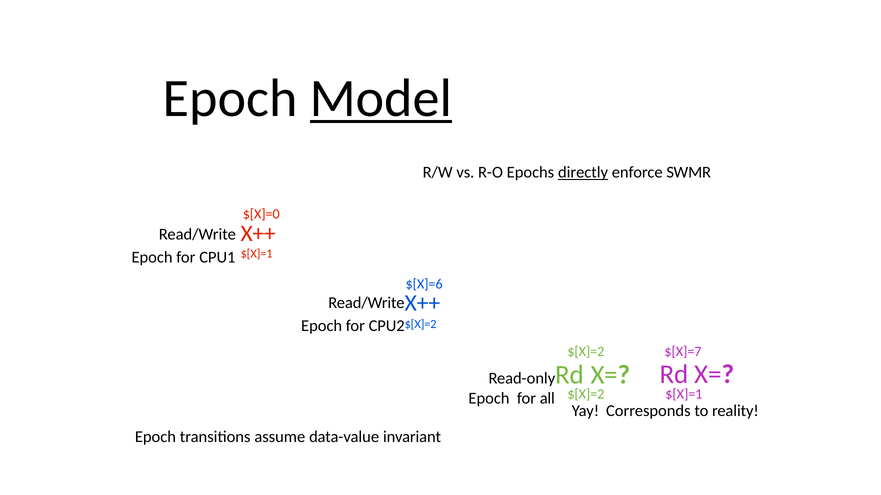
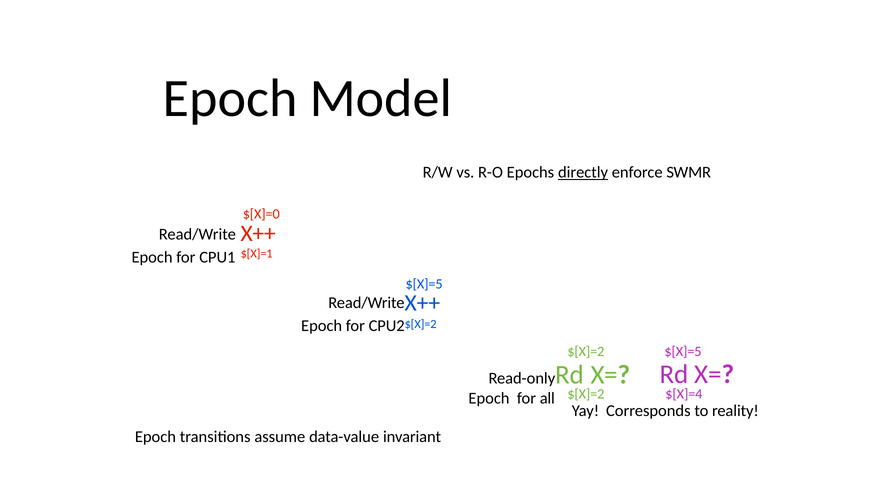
Model underline: present -> none (381, 98)
$[X]=6: $[X]=6 -> $[X]=5 (424, 284)
$[X]=7: $[X]=7 -> $[X]=5 (683, 352)
$[X]=2 $[X]=1: $[X]=1 -> $[X]=4 (684, 395)
